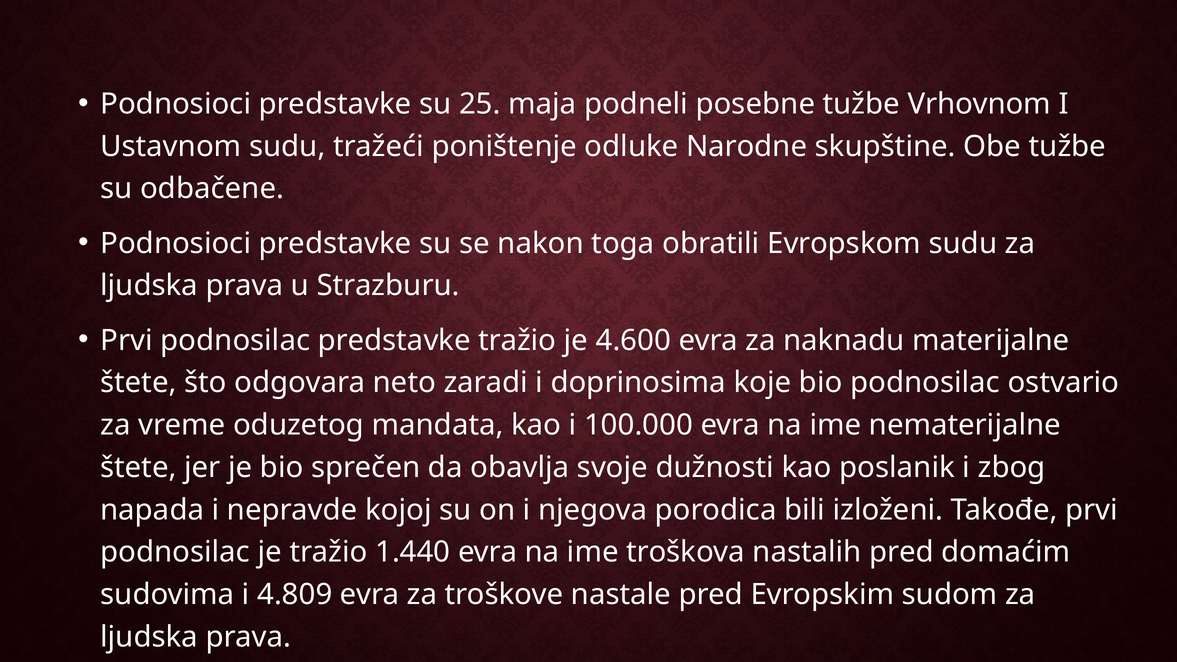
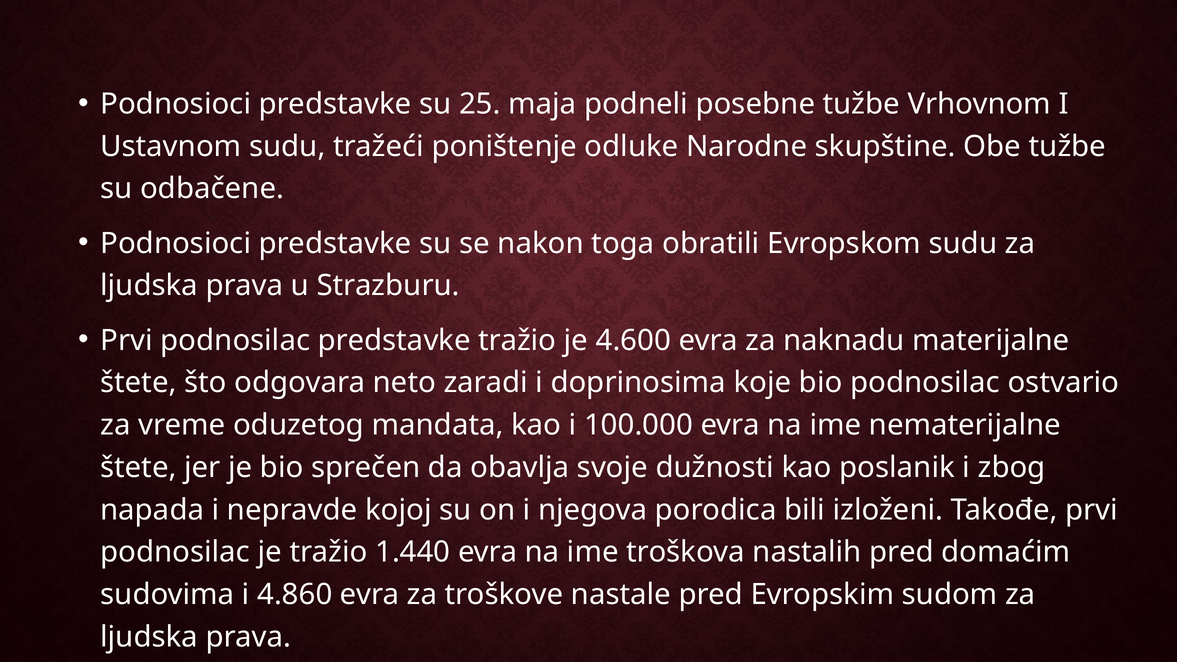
4.809: 4.809 -> 4.860 (295, 595)
